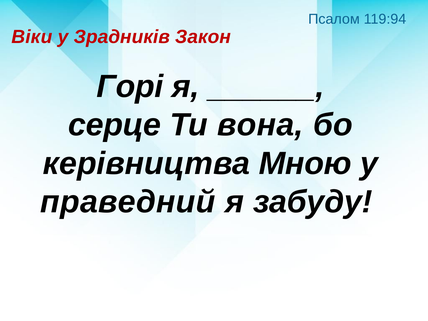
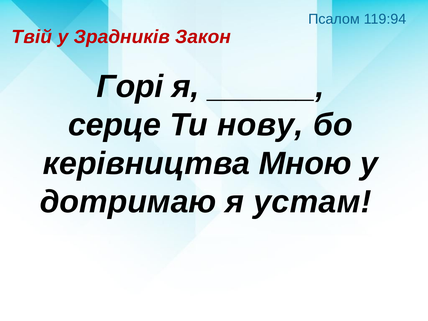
Віки: Віки -> Твій (32, 37)
вона: вона -> нову (260, 125)
праведний: праведний -> дотримаю (128, 202)
забуду: забуду -> устам (312, 202)
